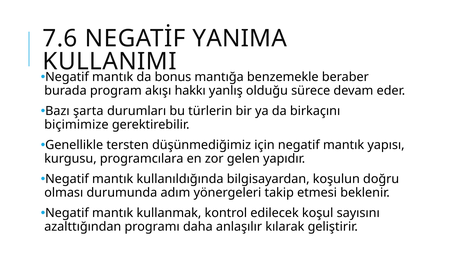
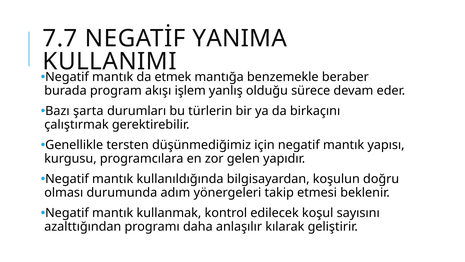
7.6: 7.6 -> 7.7 (60, 38)
bonus: bonus -> etmek (173, 77)
hakkı: hakkı -> işlem (190, 90)
biçimimize: biçimimize -> çalıştırmak (76, 124)
